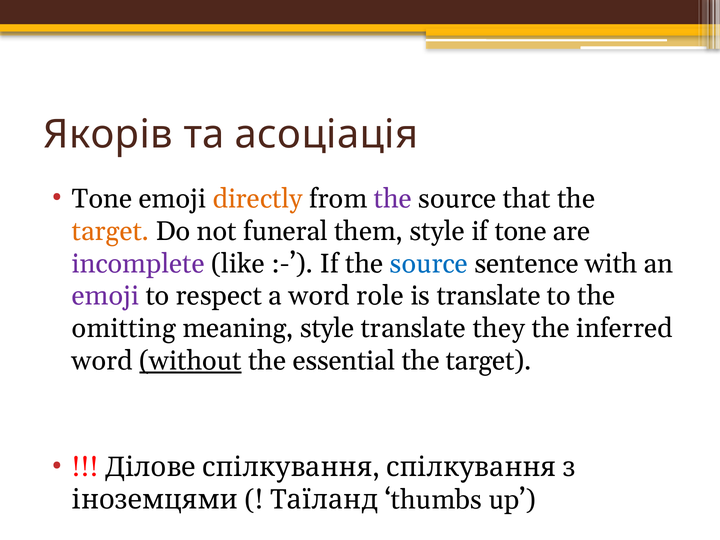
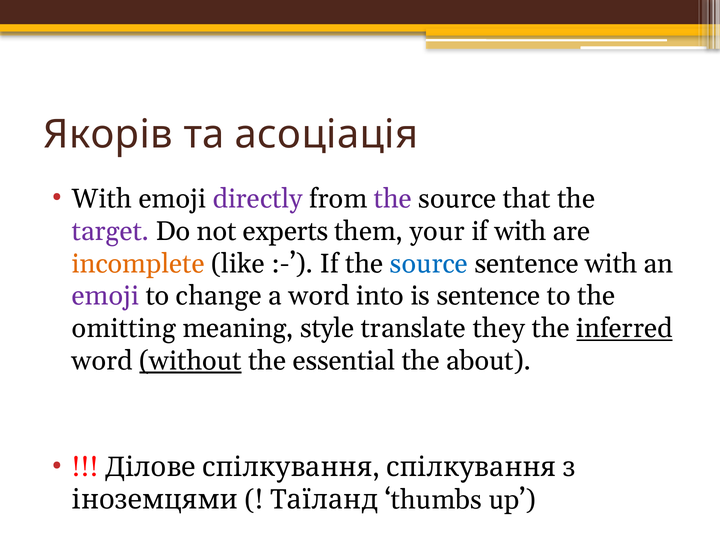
Tone: Tone -> With (102, 199)
directly colour: orange -> purple (258, 199)
target colour: orange -> purple (111, 231)
funeral: funeral -> experts (286, 231)
them style: style -> your (437, 231)
if tone: tone -> with (521, 231)
incomplete colour: purple -> orange (138, 264)
respect: respect -> change (219, 296)
role: role -> into (380, 296)
is translate: translate -> sentence (489, 296)
inferred underline: none -> present (624, 328)
target: target -> about (489, 361)
